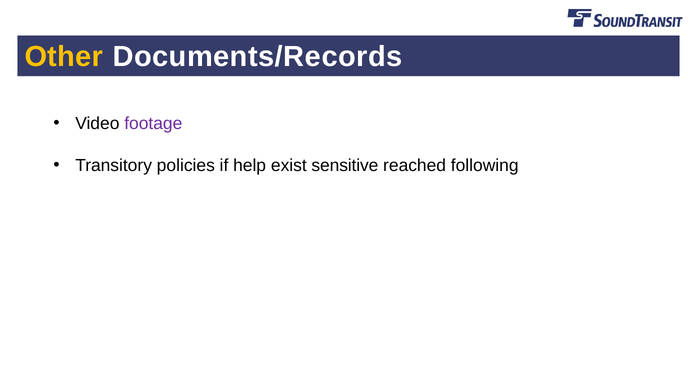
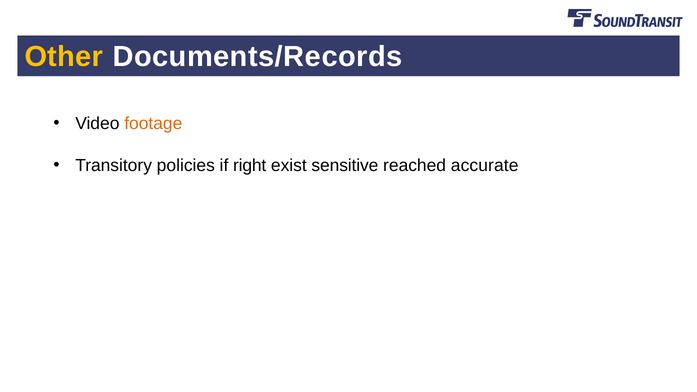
footage colour: purple -> orange (153, 123)
help: help -> right (250, 165)
following: following -> accurate (485, 165)
